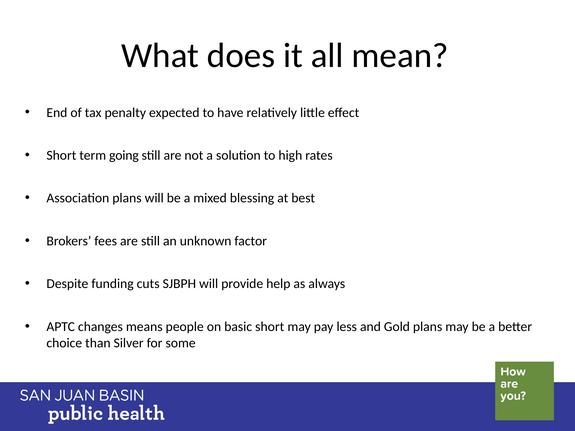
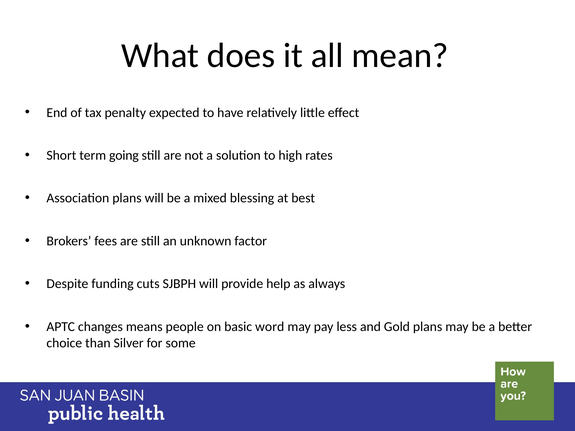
basic short: short -> word (270, 327)
